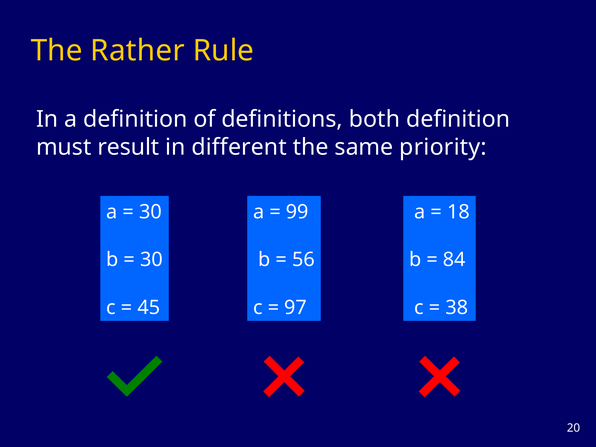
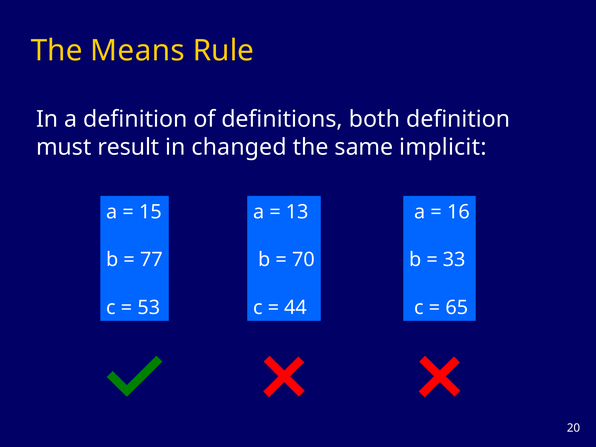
Rather: Rather -> Means (137, 51)
different: different -> changed (239, 147)
priority: priority -> implicit (443, 147)
30: 30 -> 15 (150, 212)
99: 99 -> 13 (297, 212)
18: 18 -> 16 (458, 212)
30: 30 -> 77 (151, 260)
56: 56 -> 70 (303, 260)
84: 84 -> 33 (454, 260)
45: 45 -> 53 (149, 307)
97: 97 -> 44 (296, 307)
38: 38 -> 65 (457, 307)
